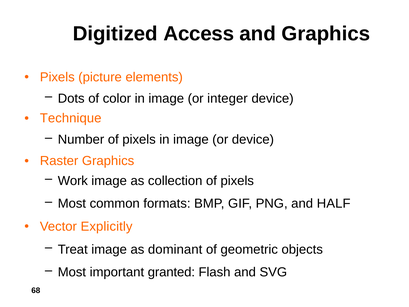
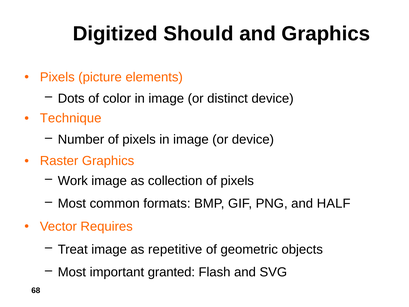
Access: Access -> Should (199, 34)
integer: integer -> distinct (228, 98)
Explicitly: Explicitly -> Requires (107, 226)
dominant: dominant -> repetitive (175, 249)
